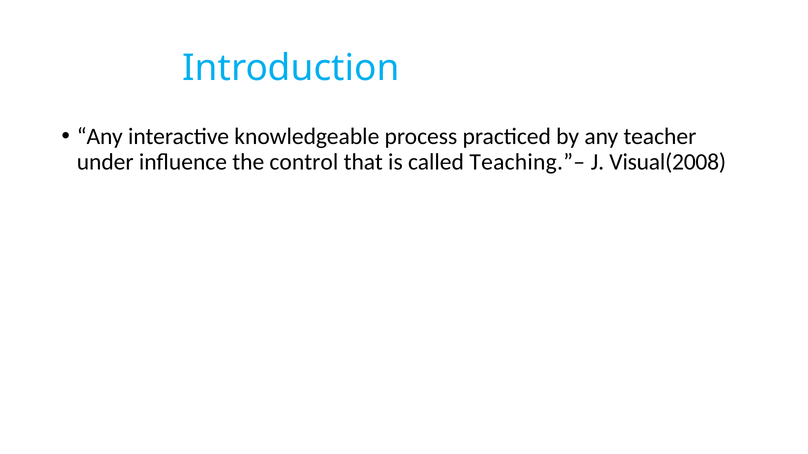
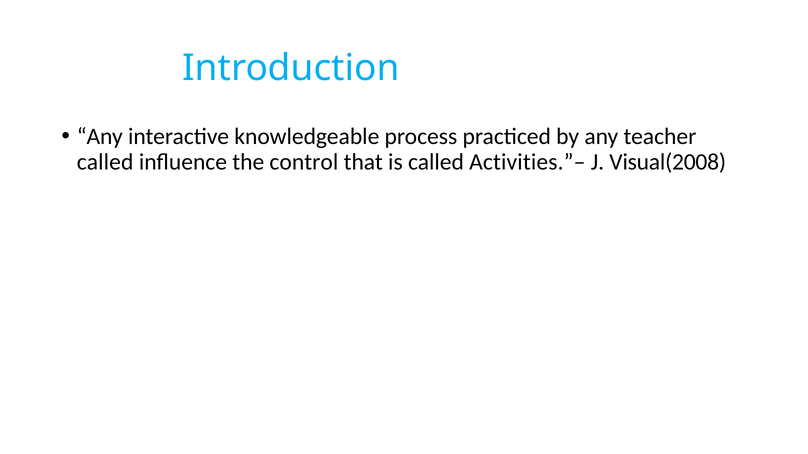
under: under -> called (105, 162)
Teaching.”–: Teaching.”– -> Activities.”– (527, 162)
